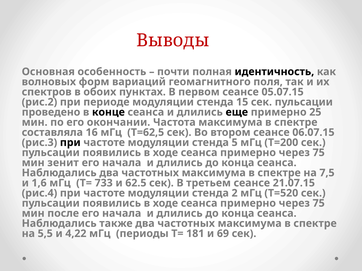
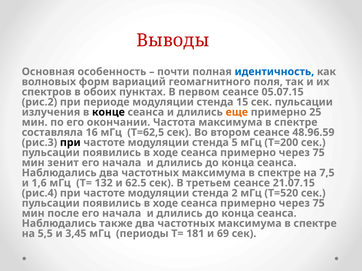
идентичность colour: black -> blue (274, 72)
проведено: проведено -> излучения (51, 112)
еще colour: black -> orange (237, 112)
06.07.15: 06.07.15 -> 48.96.59 (313, 133)
733: 733 -> 132 (104, 183)
4,22: 4,22 -> 3,45 (76, 234)
